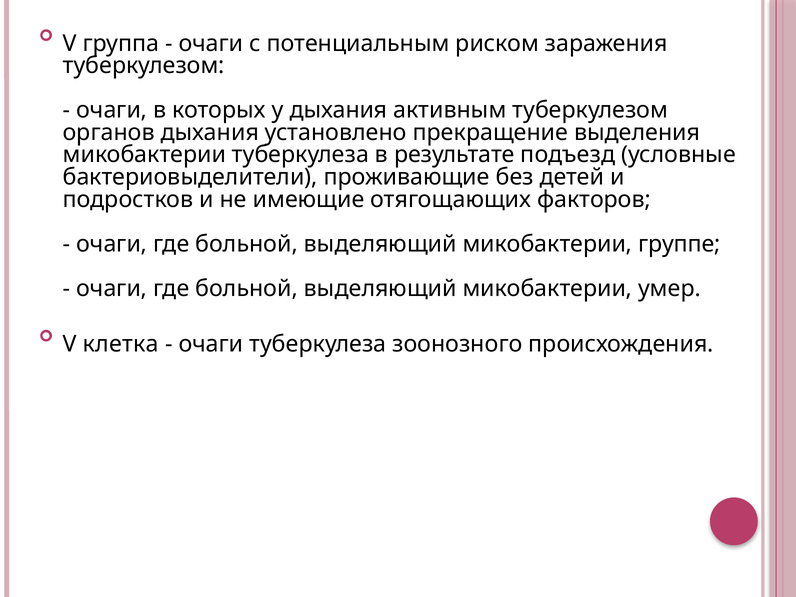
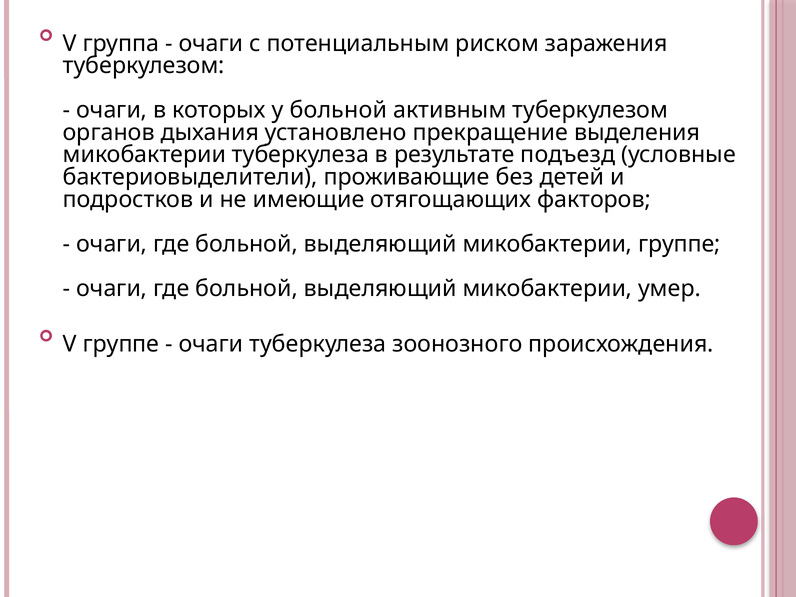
у дыхания: дыхания -> больной (338, 110)
V клетка: клетка -> группе (121, 344)
